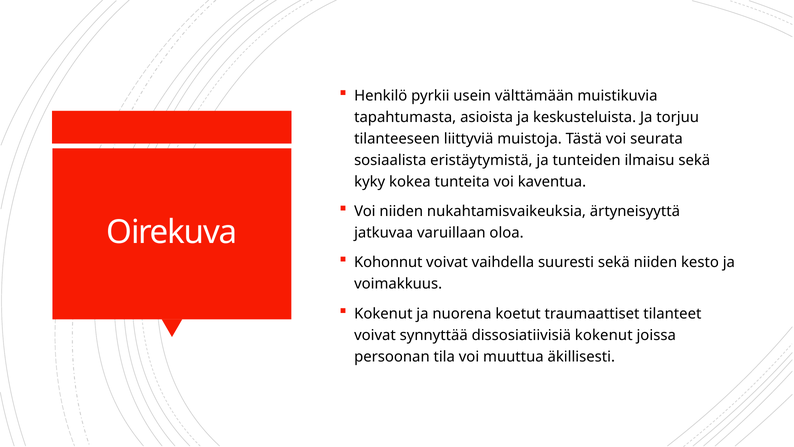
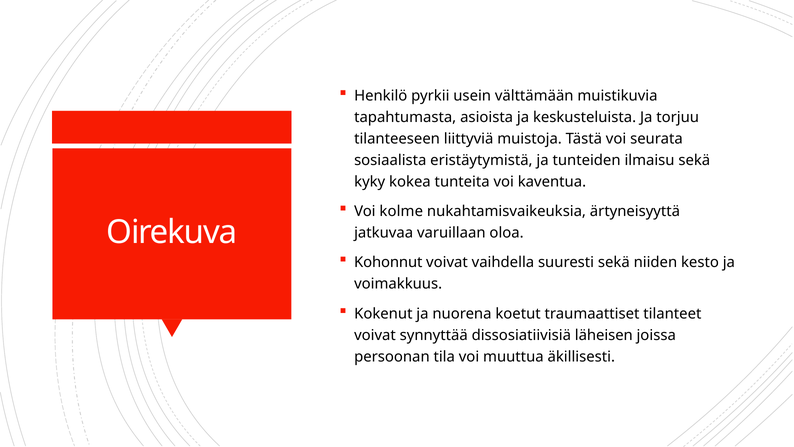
Voi niiden: niiden -> kolme (401, 211)
dissosiatiivisiä kokenut: kokenut -> läheisen (604, 335)
